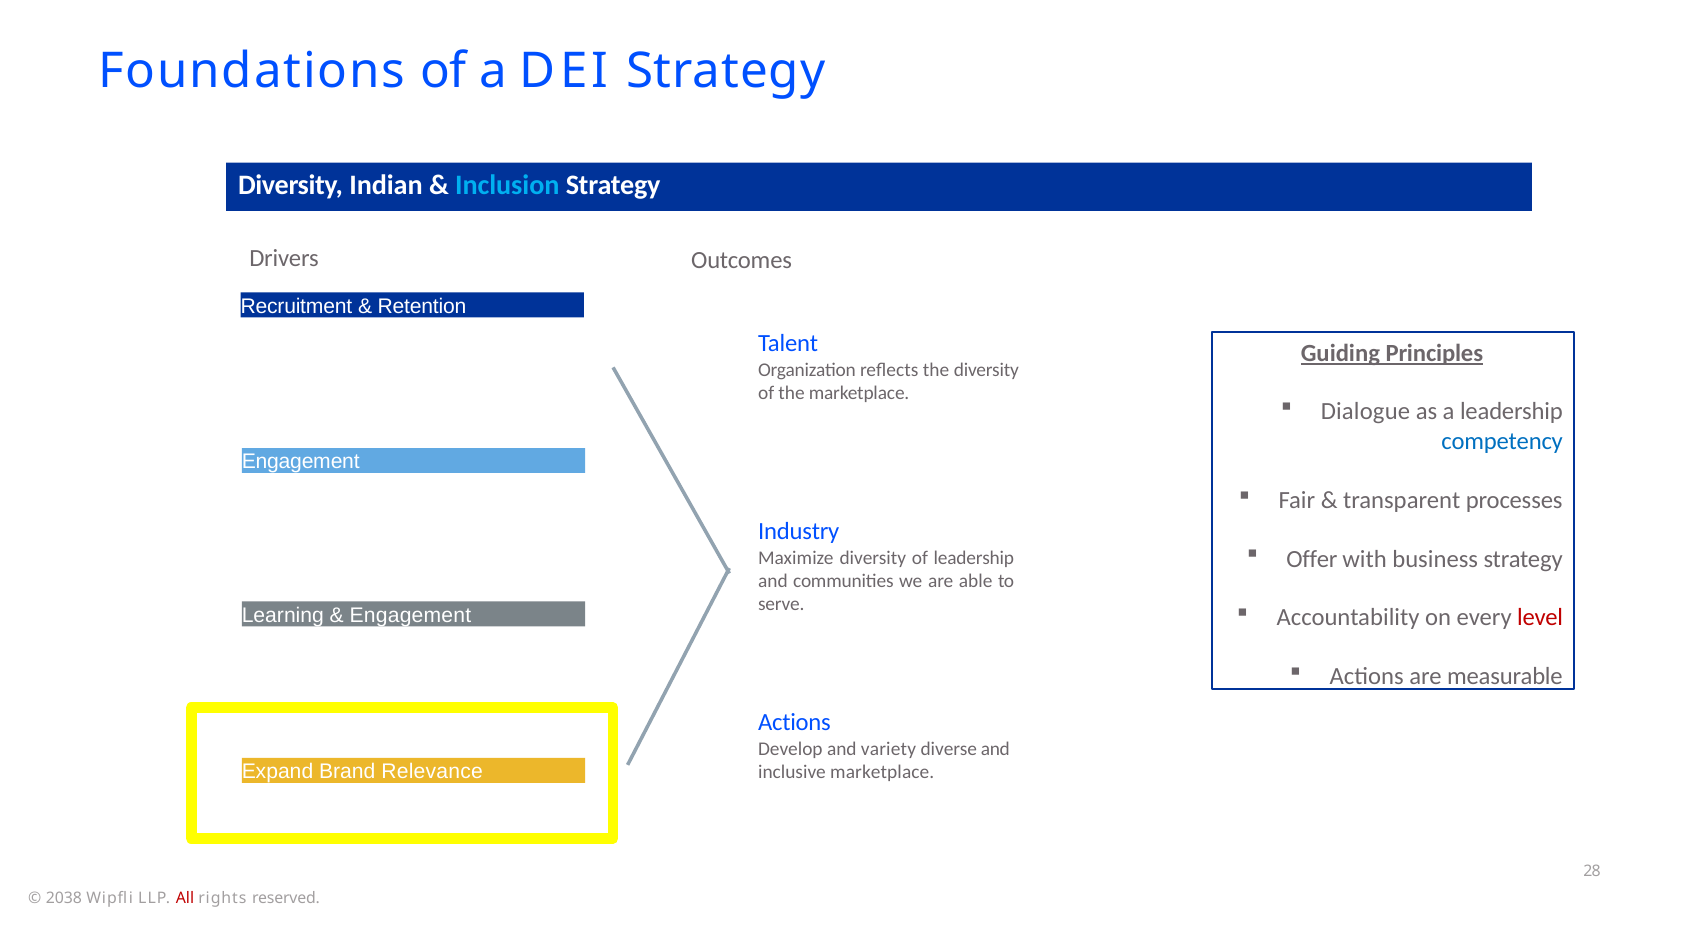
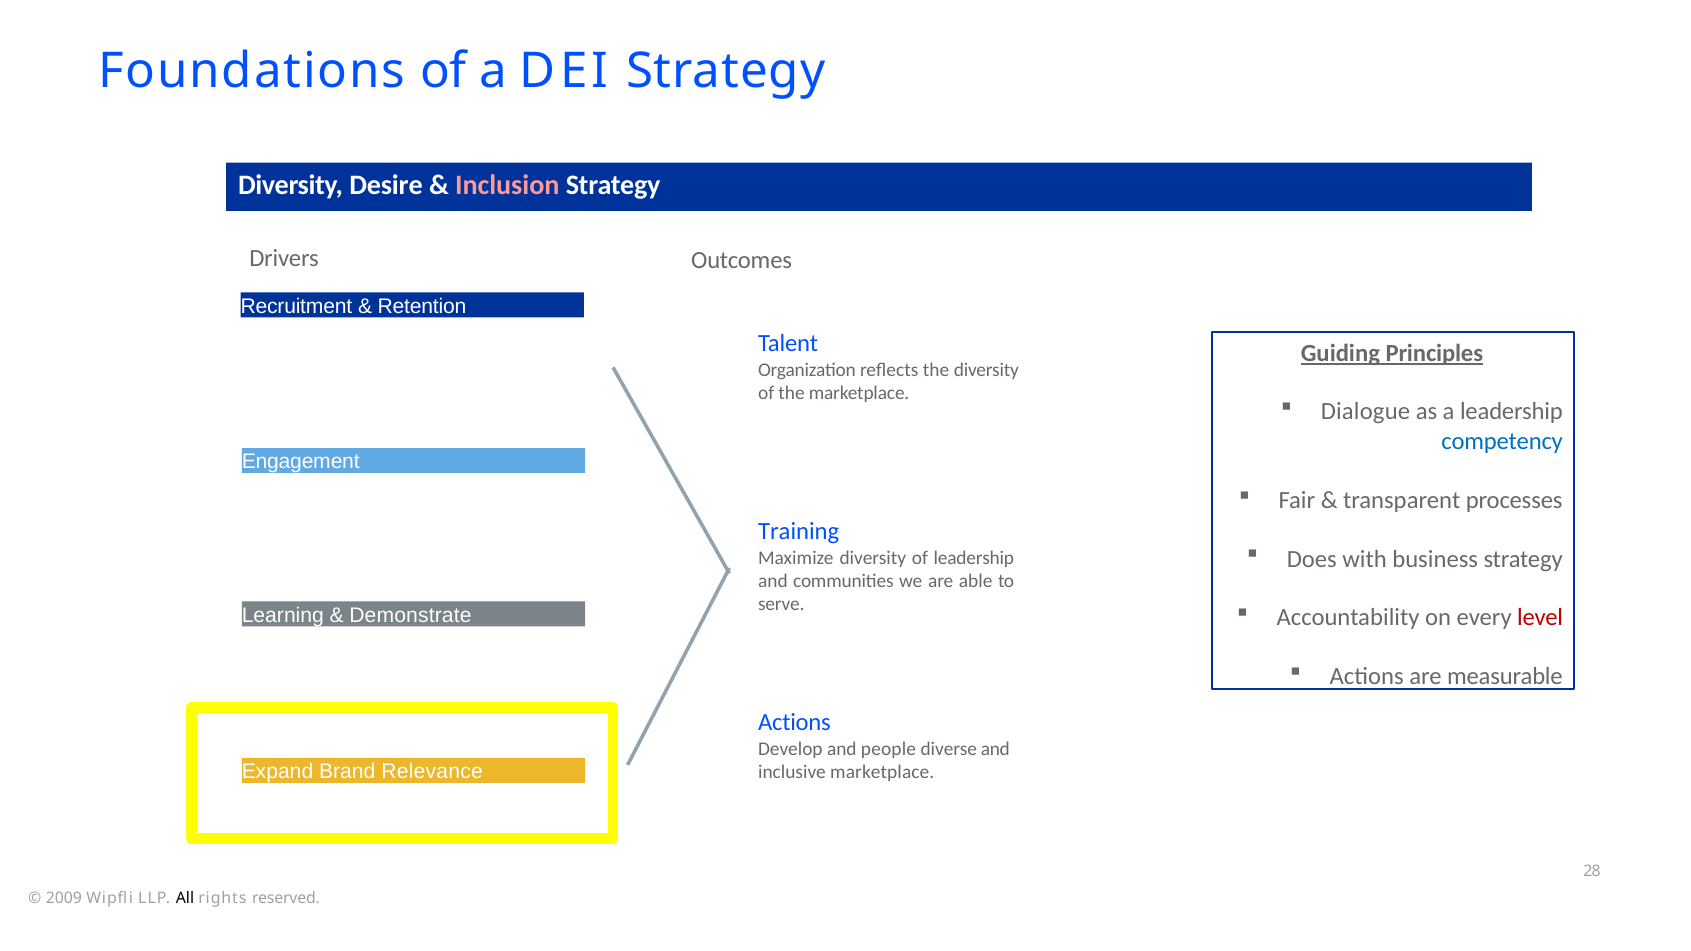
Indian: Indian -> Desire (386, 185)
Inclusion colour: light blue -> pink (507, 185)
Industry: Industry -> Training (799, 532)
Offer: Offer -> Does (1312, 559)
Engagement: Engagement -> Demonstrate (410, 615)
variety: variety -> people (888, 749)
2038: 2038 -> 2009 (64, 898)
All colour: red -> black (185, 898)
